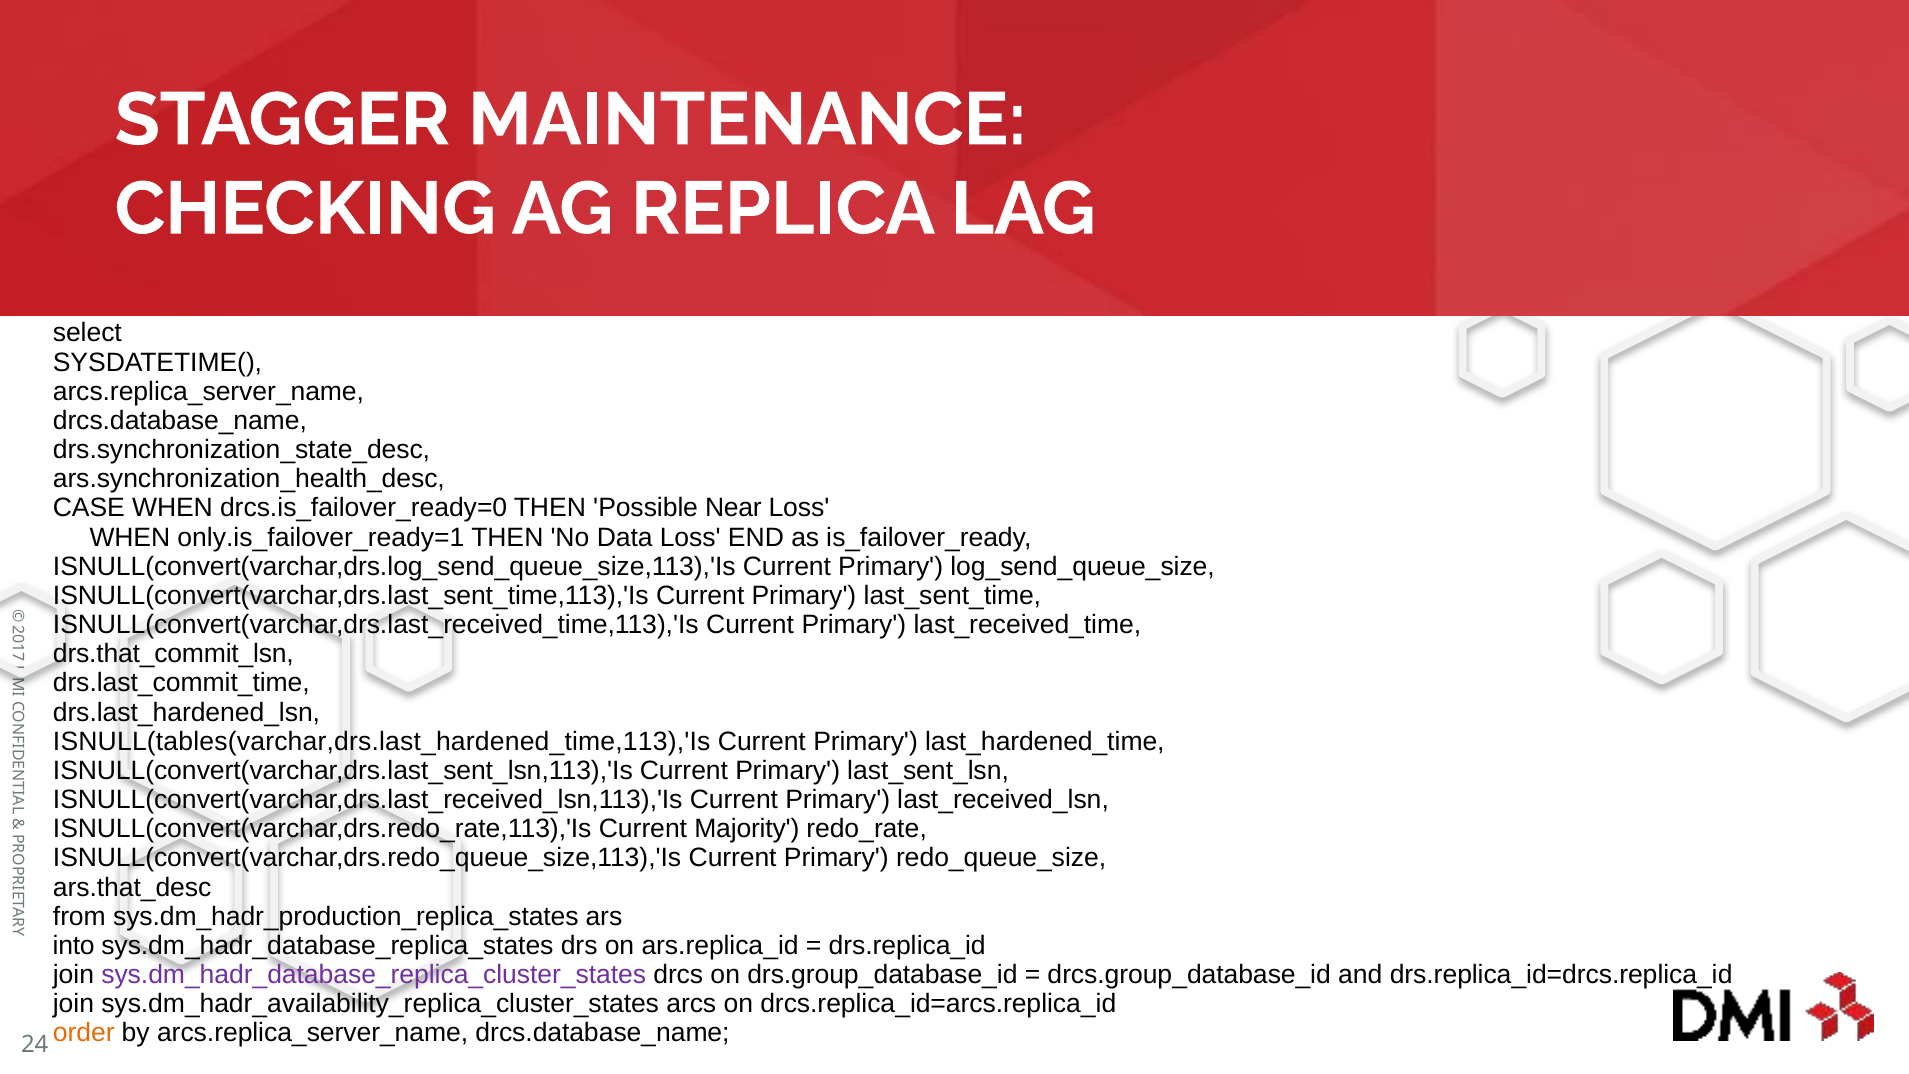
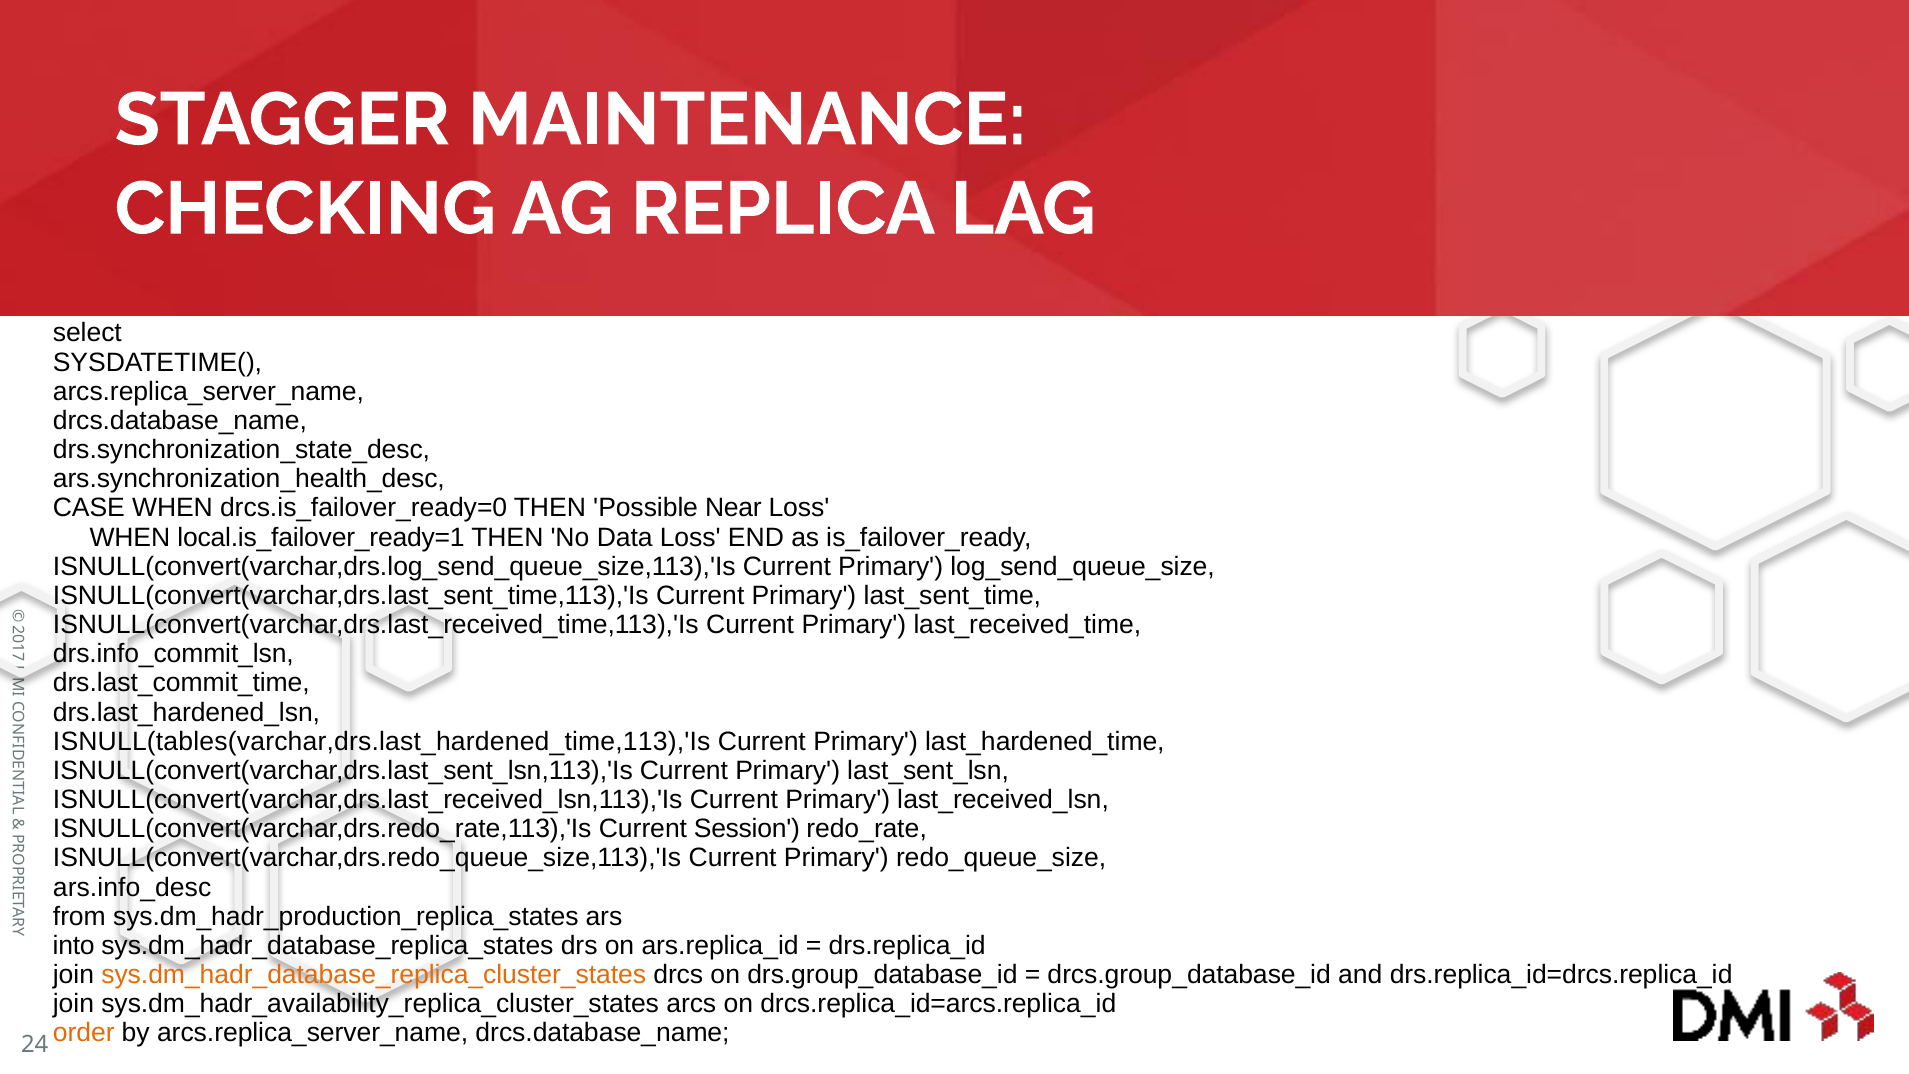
only.is_failover_ready=1: only.is_failover_ready=1 -> local.is_failover_ready=1 (321, 537)
drs.that_commit_lsn: drs.that_commit_lsn -> drs.info_commit_lsn (173, 654)
Majority: Majority -> Session (747, 829)
ars.that_desc: ars.that_desc -> ars.info_desc (132, 887)
sys.dm_hadr_database_replica_cluster_states colour: purple -> orange (374, 975)
